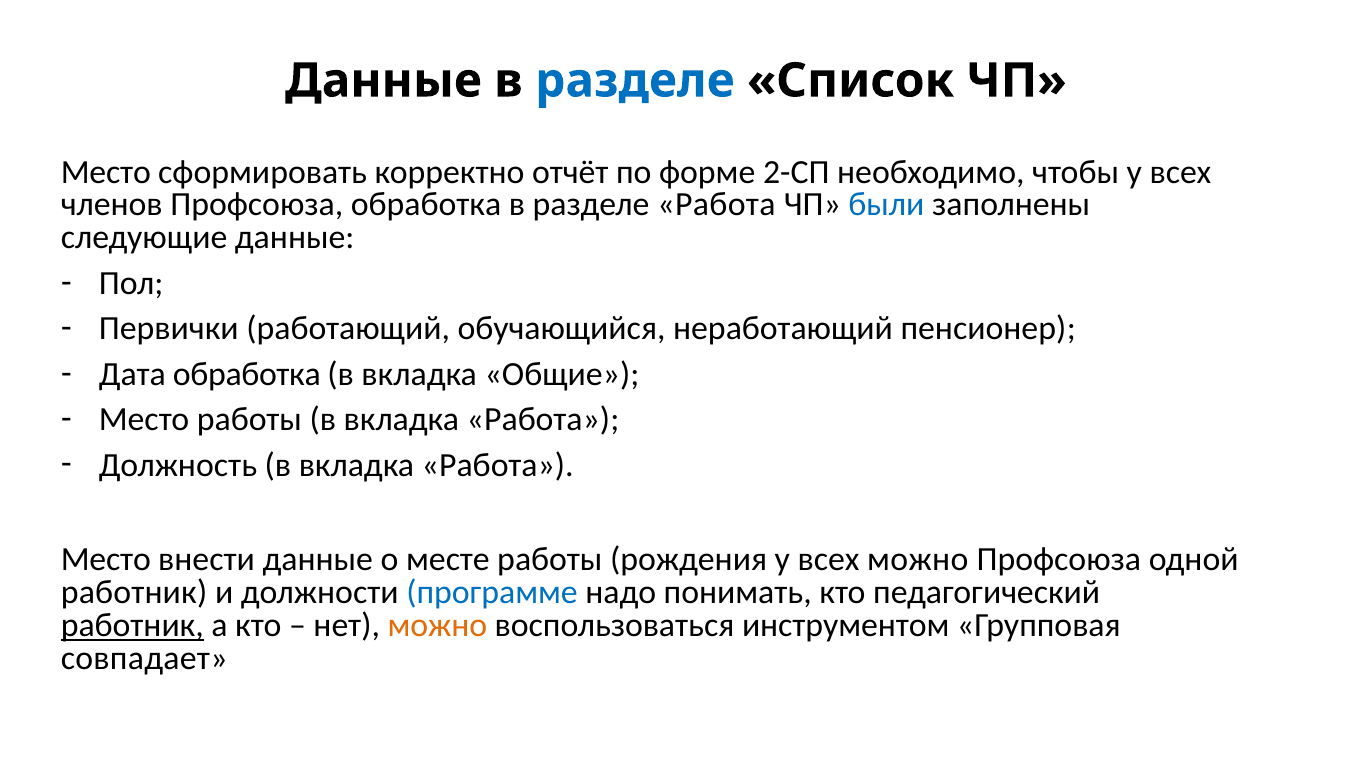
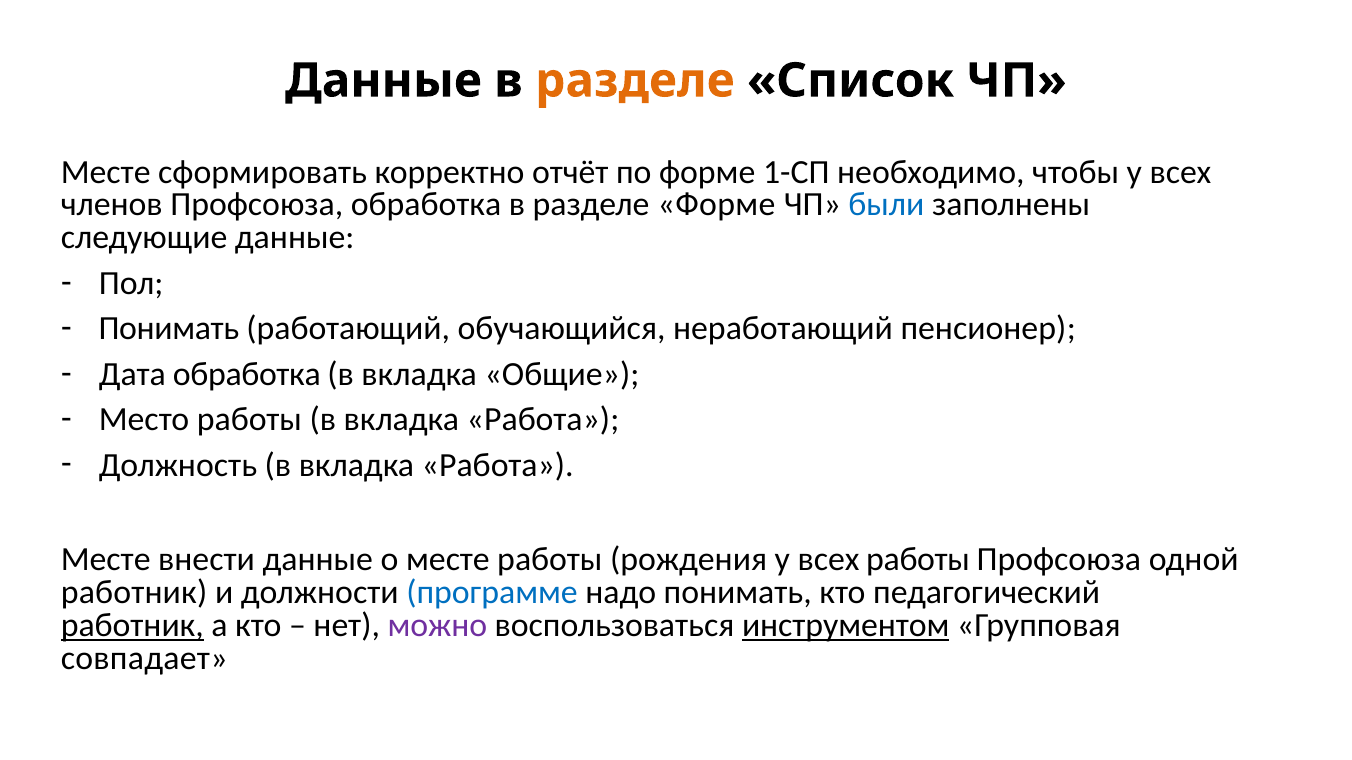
разделе colour: blue -> orange (635, 81)
Место: Место -> Месте (106, 172)
2-СП: 2-СП -> 1-СП (796, 172)
разделе Работа: Работа -> Форме (717, 205)
Первички: Первички -> Понимать (169, 329)
Место: Место -> Месте (106, 560)
всех можно: можно -> работы (918, 560)
можно colour: orange -> purple (437, 626)
инструментом underline: none -> present (846, 626)
